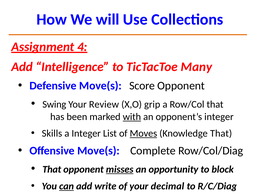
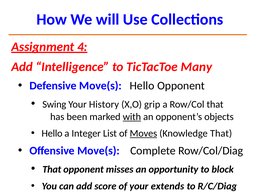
Move(s Score: Score -> Hello (142, 86)
Review: Review -> History (104, 104)
opponent’s integer: integer -> objects (219, 117)
Skills: Skills -> Hello (52, 133)
misses underline: present -> none (120, 169)
can underline: present -> none (67, 186)
write: write -> score (105, 186)
decimal: decimal -> extends (167, 186)
